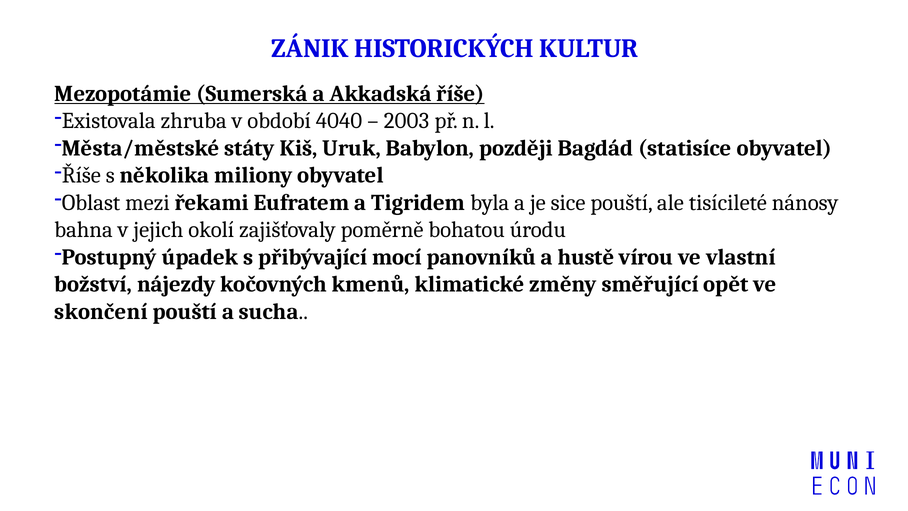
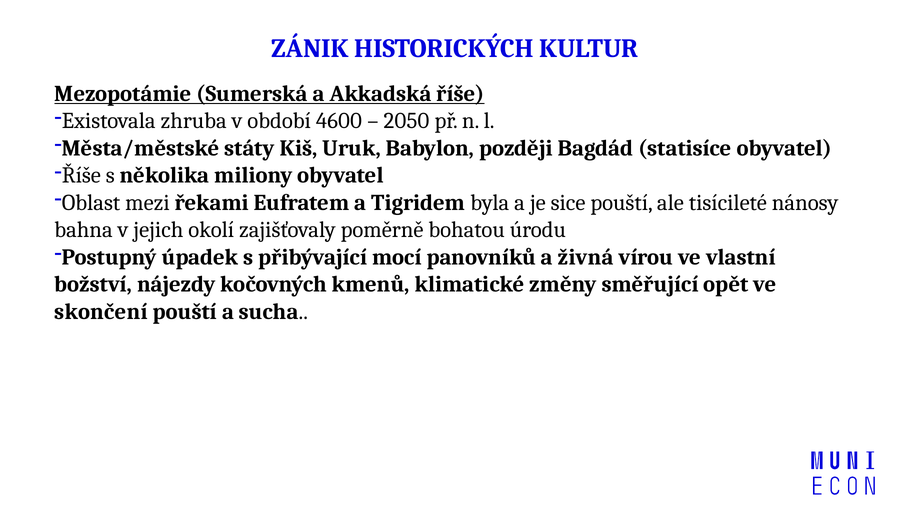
4040: 4040 -> 4600 (339, 121)
2003: 2003 -> 2050 (406, 121)
hustě: hustě -> živná (586, 257)
